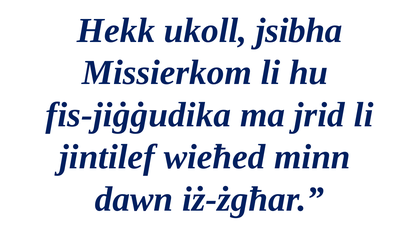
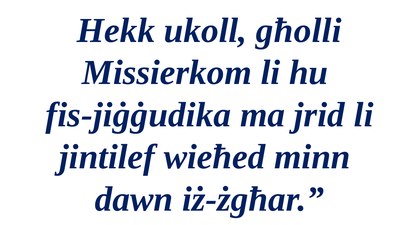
jsibha: jsibha -> għolli (299, 31)
